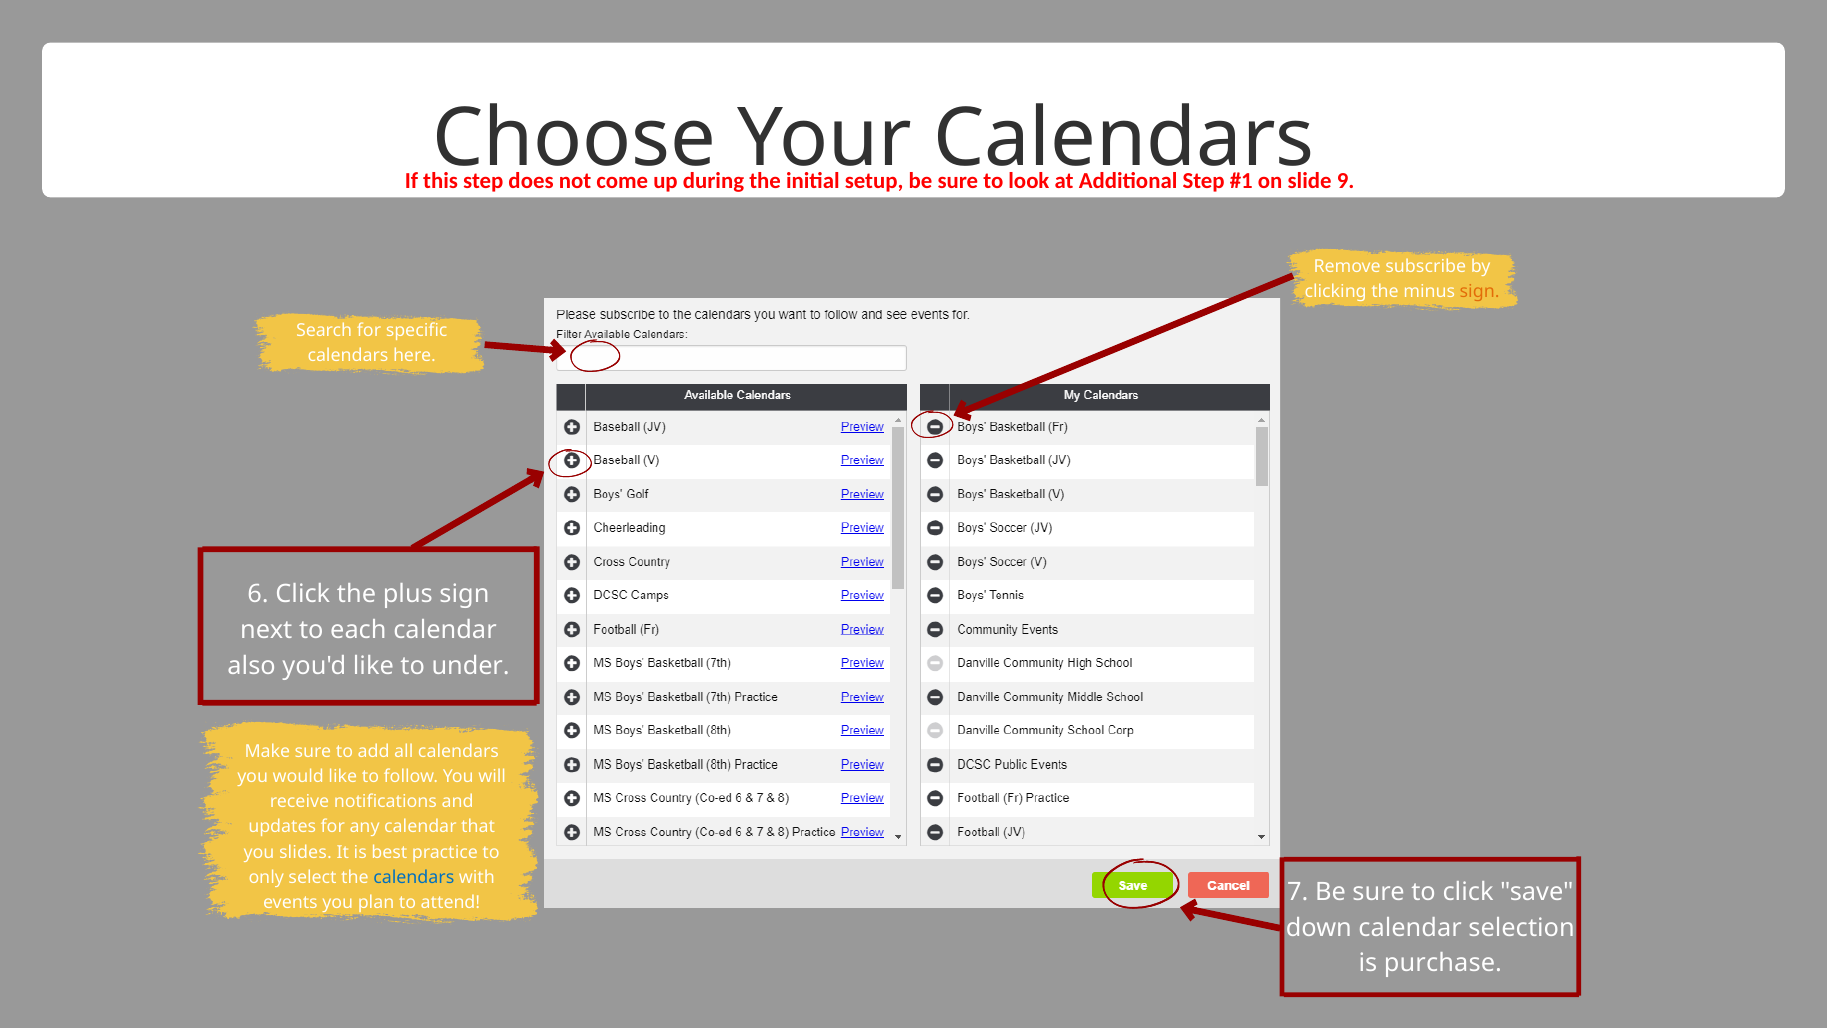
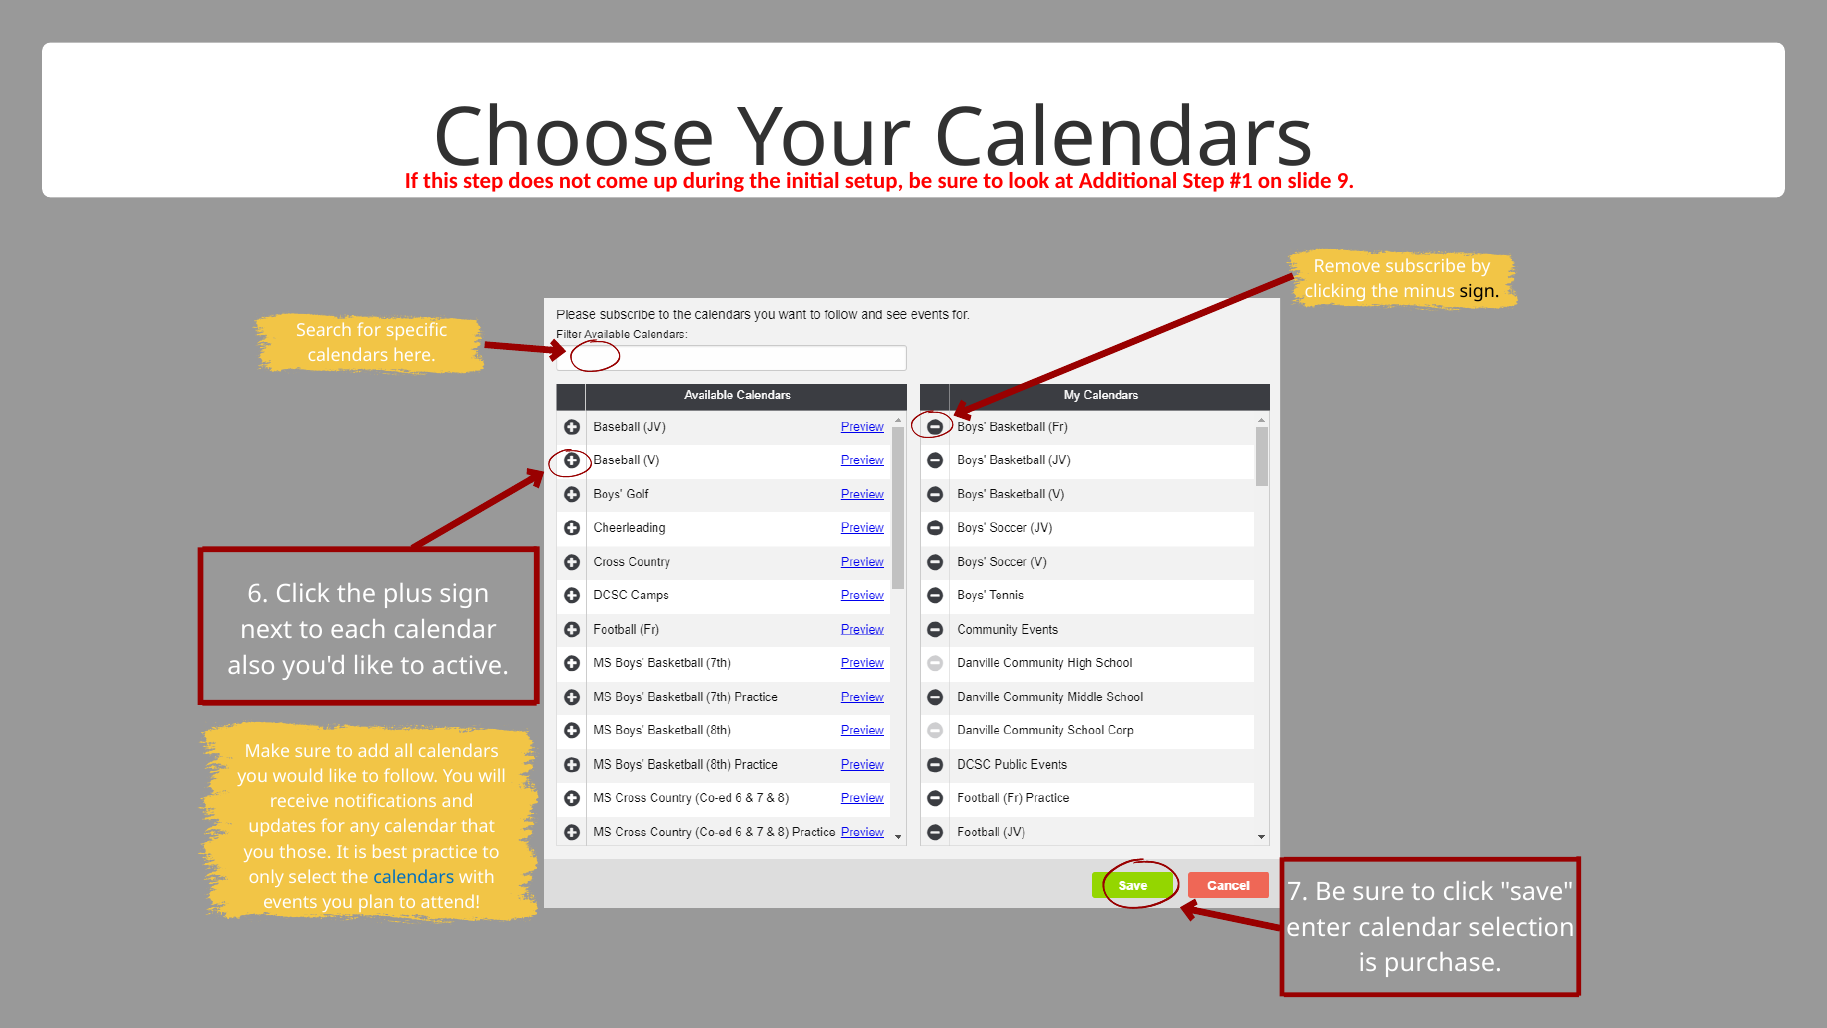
sign colour: orange -> black (1480, 291)
under: under -> active (470, 665)
slides: slides -> those (305, 852)
down: down -> enter (1319, 927)
